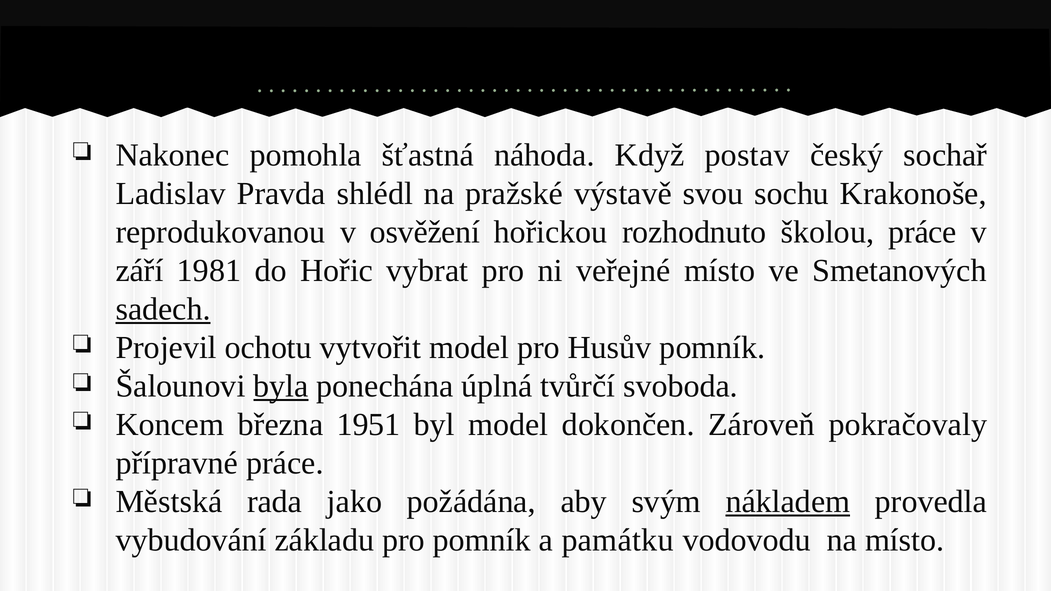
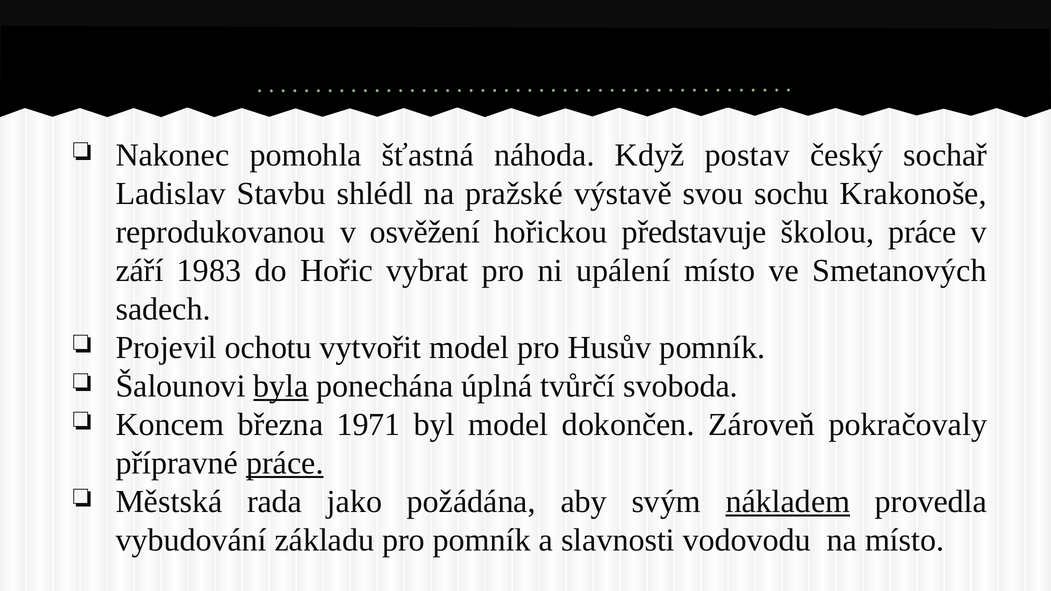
Pravda: Pravda -> Stavbu (281, 194)
rozhodnuto: rozhodnuto -> představuje (694, 232)
1981: 1981 -> 1983 (209, 271)
veřejné: veřejné -> upálení (623, 271)
sadech underline: present -> none (163, 309)
1951: 1951 -> 1971 (369, 425)
práce underline: none -> present (285, 463)
památku: památku -> slavnosti (618, 540)
